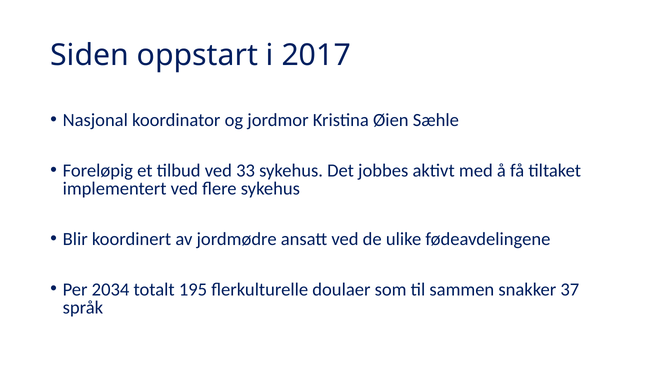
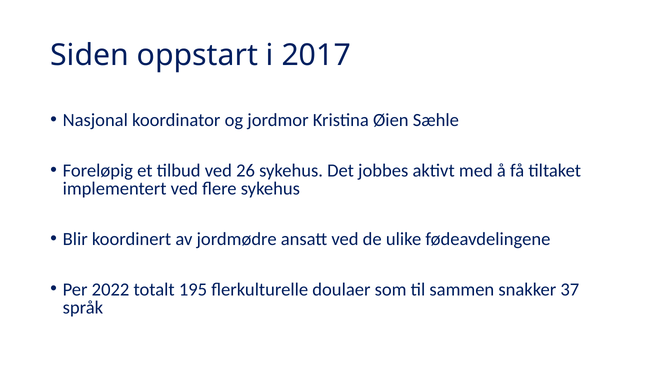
33: 33 -> 26 (246, 171)
2034: 2034 -> 2022 (111, 290)
